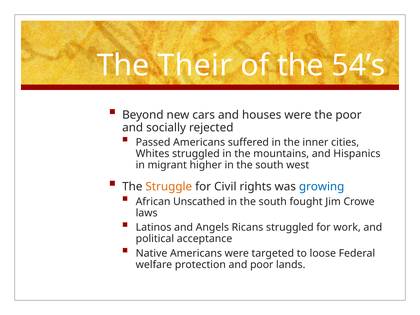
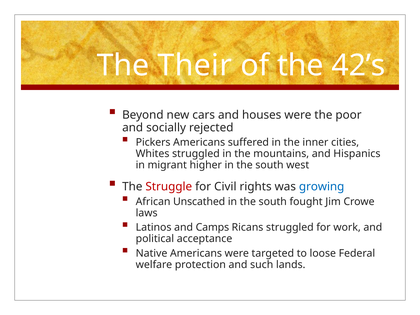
54’s: 54’s -> 42’s (359, 66)
Passed: Passed -> Pickers (153, 142)
Struggle colour: orange -> red (169, 187)
Angels: Angels -> Camps (212, 228)
and poor: poor -> such (262, 265)
